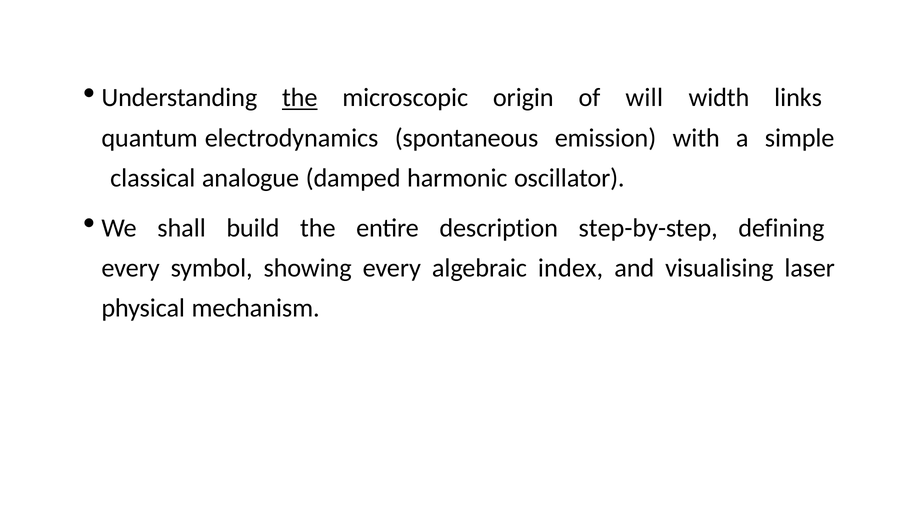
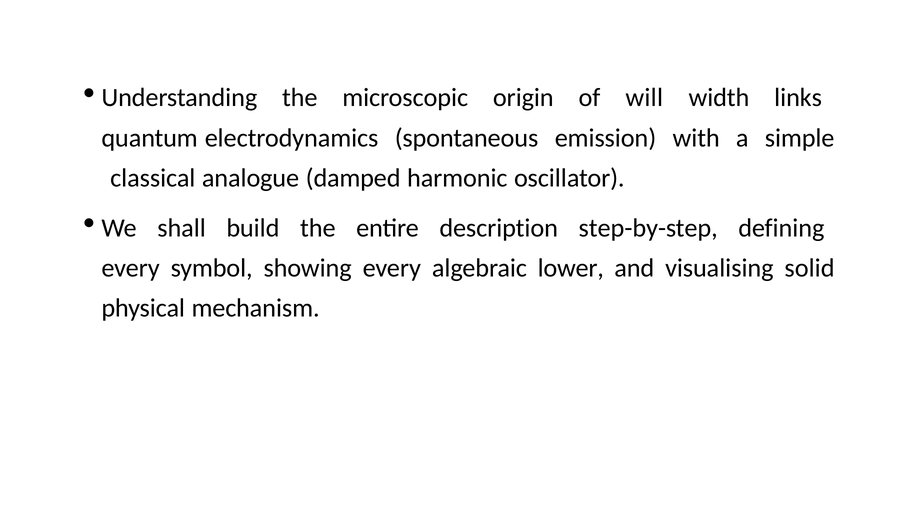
the underline: present -> none (300, 98)
index: index -> lower (571, 268)
laser: laser -> solid (810, 268)
